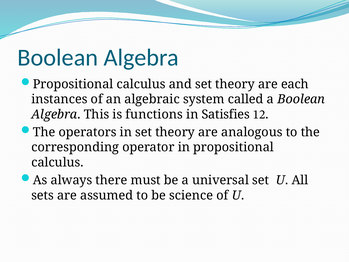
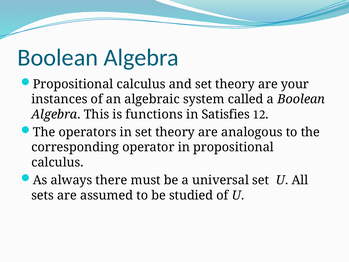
each: each -> your (295, 84)
science: science -> studied (191, 195)
